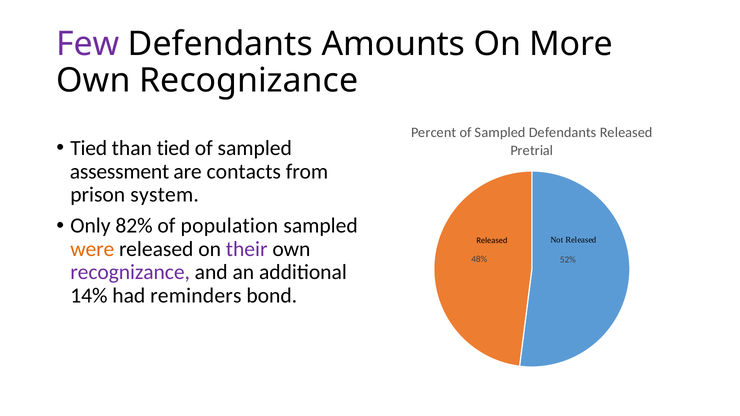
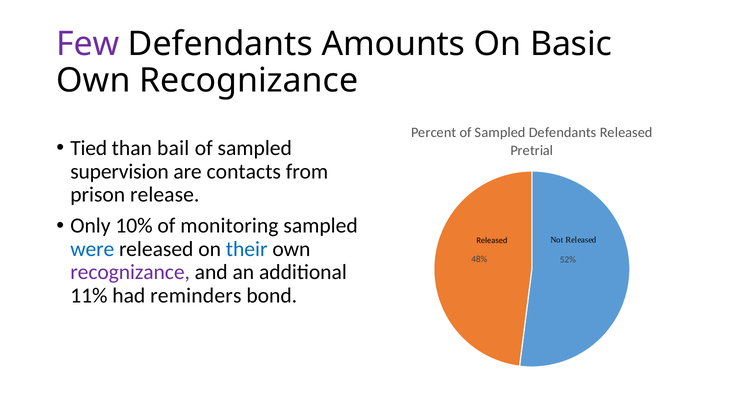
More: More -> Basic (571, 44)
than tied: tied -> bail (173, 148)
assessment: assessment -> supervision (120, 172)
system: system -> release (165, 195)
82%: 82% -> 10% (134, 226)
population: population -> monitoring (229, 226)
were colour: orange -> blue (92, 249)
their colour: purple -> blue (247, 249)
14%: 14% -> 11% (89, 296)
